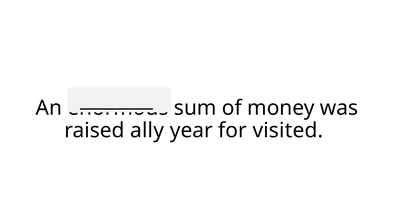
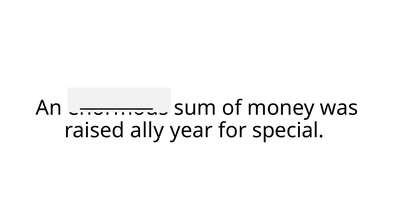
visited: visited -> special (288, 130)
